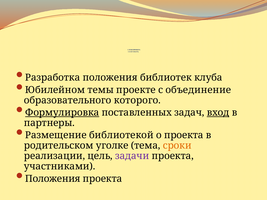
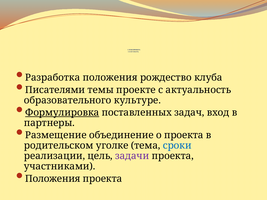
библиотек: библиотек -> рождество (166, 78)
Юбилейном: Юбилейном -> Писателями (55, 90)
объединение: объединение -> актуальность (198, 90)
которого: которого -> культуре (137, 100)
вход underline: present -> none (218, 113)
библиотекой: библиотекой -> объединение (121, 135)
сроки colour: orange -> blue (177, 146)
